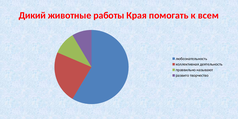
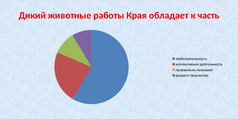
помогать: помогать -> обладает (169, 15)
всем: всем -> часть (208, 15)
